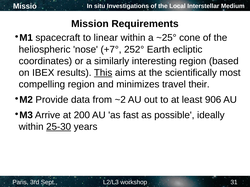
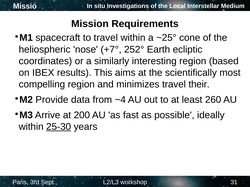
to linear: linear -> travel (106, 38)
This underline: present -> none (103, 73)
~2: ~2 -> ~4 (120, 100)
906: 906 -> 260 (213, 100)
